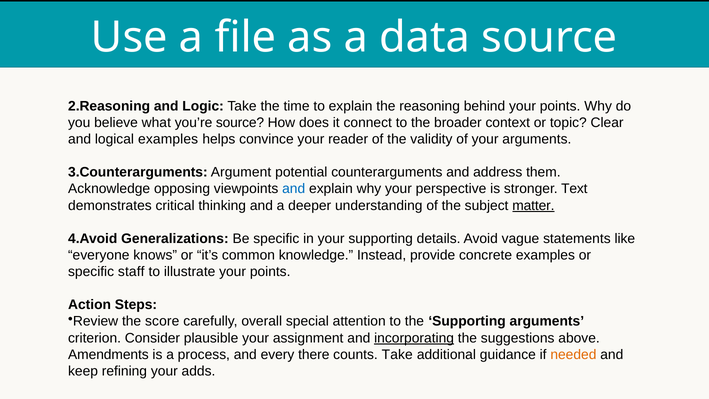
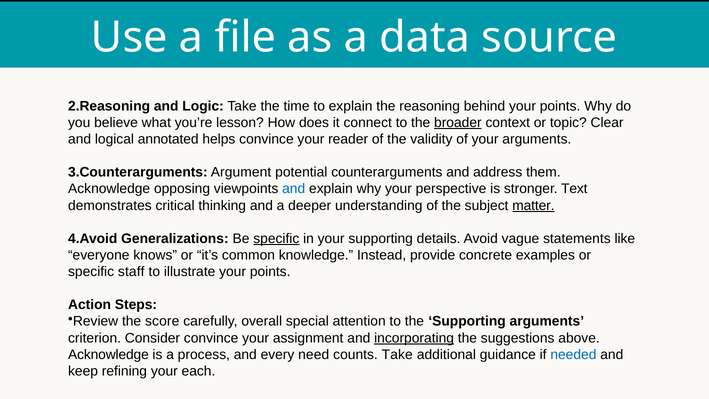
you’re source: source -> lesson (240, 123)
broader underline: none -> present (458, 123)
logical examples: examples -> annotated (168, 139)
specific underline: none -> present (276, 238)
Consider plausible: plausible -> convince (211, 338)
Amendments: Amendments -> Acknowledge (108, 354)
there: there -> need (314, 354)
needed colour: orange -> blue (573, 354)
adds: adds -> each (198, 371)
